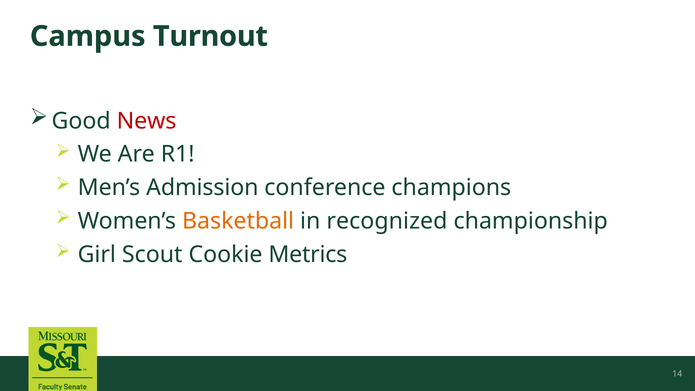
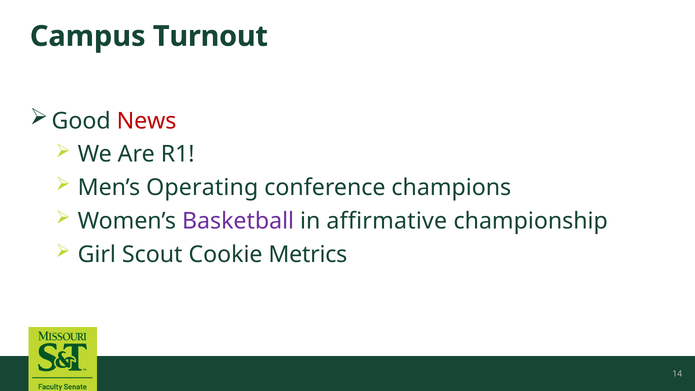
Admission: Admission -> Operating (202, 188)
Basketball colour: orange -> purple (238, 221)
recognized: recognized -> affirmative (387, 221)
